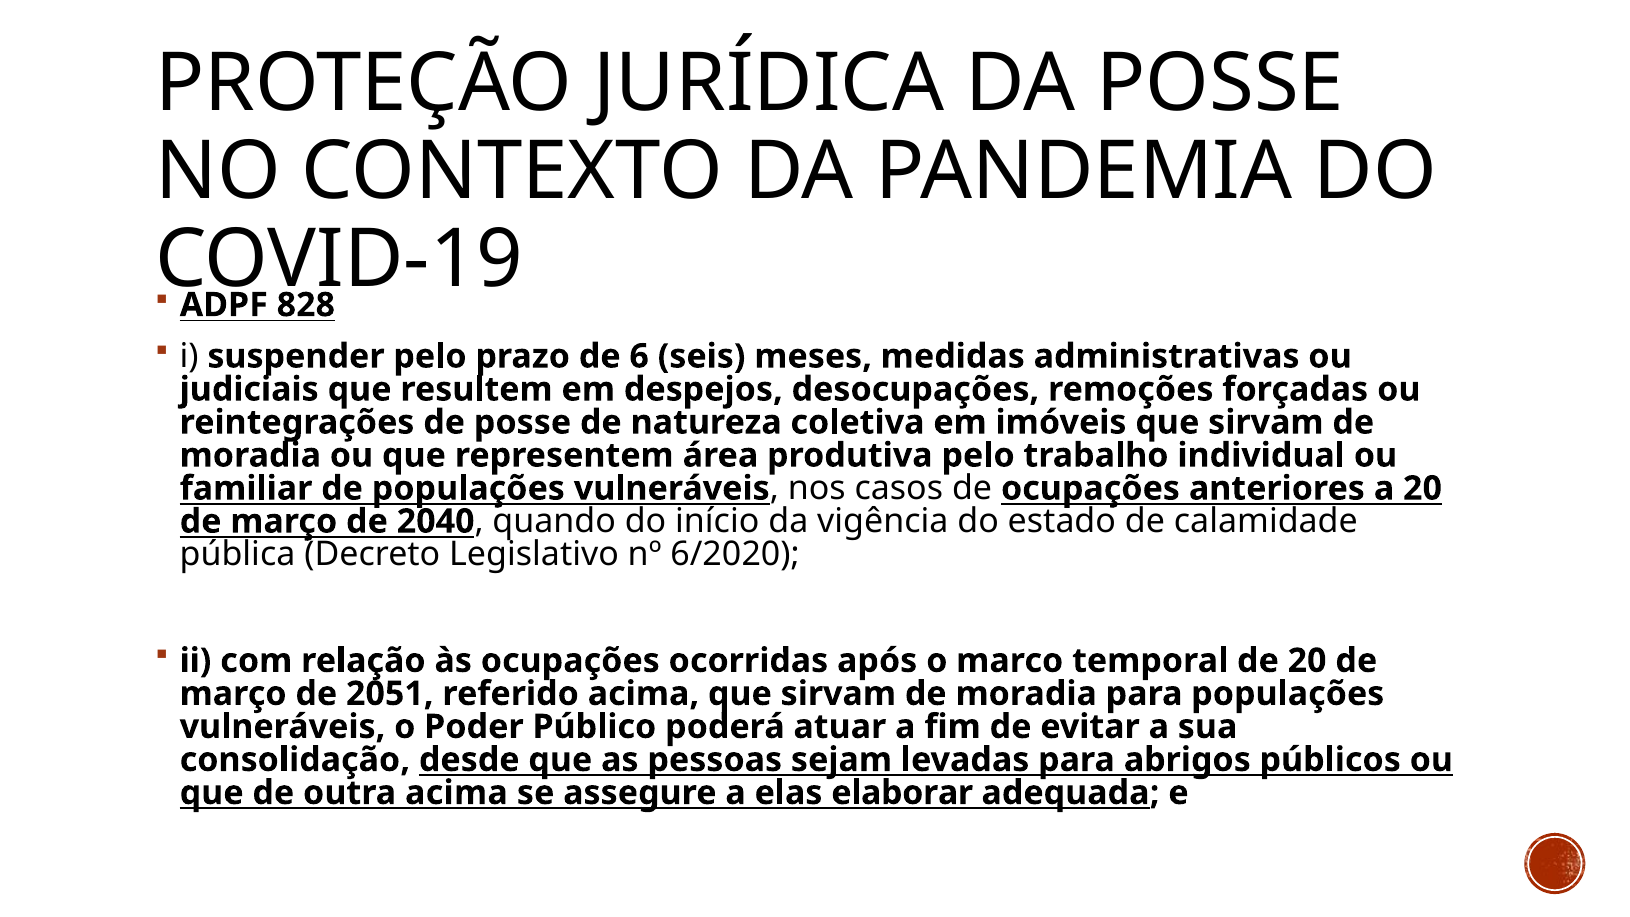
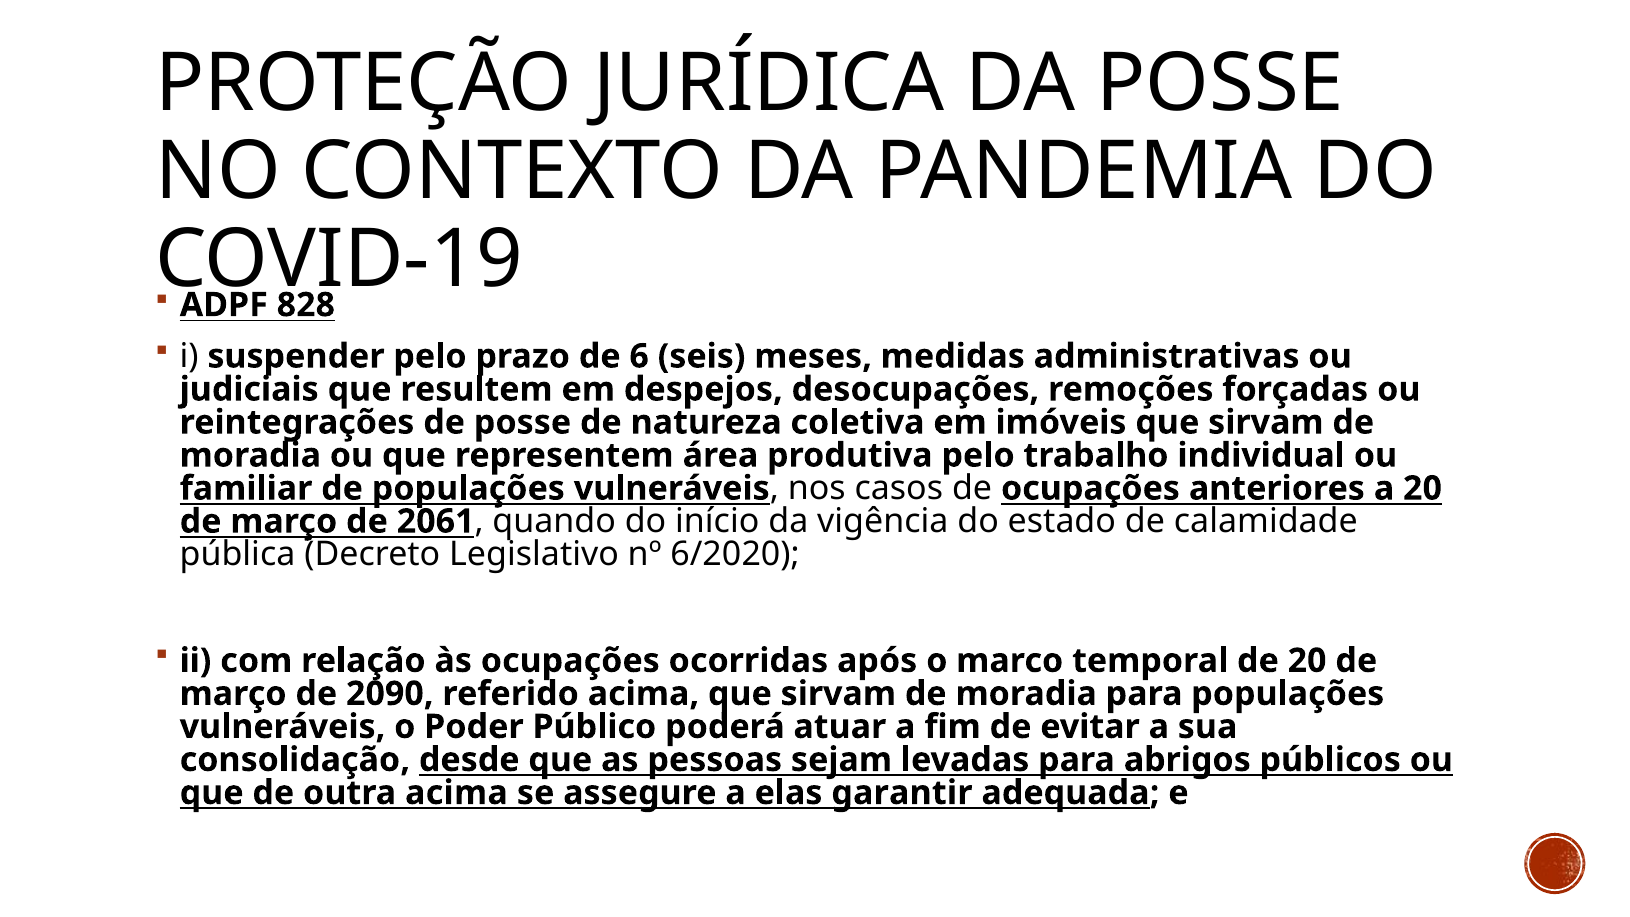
2040: 2040 -> 2061 (436, 521)
2051: 2051 -> 2090 (390, 694)
elaborar: elaborar -> garantir (902, 793)
